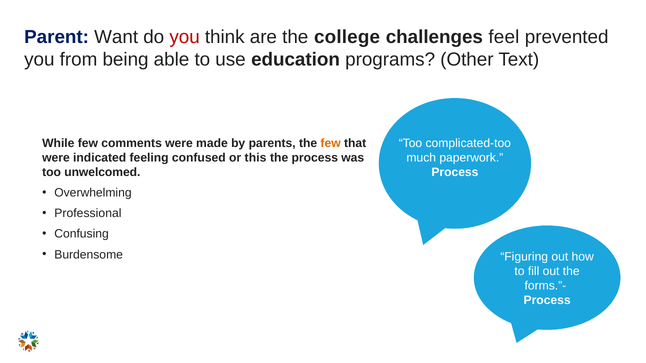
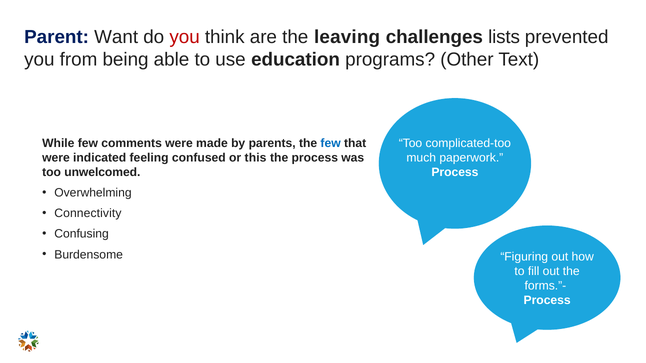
college: college -> leaving (347, 37)
feel: feel -> lists (504, 37)
few colour: orange -> blue (331, 143)
Professional: Professional -> Connectivity (88, 214)
